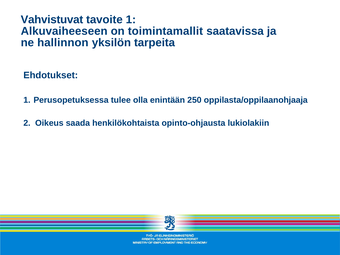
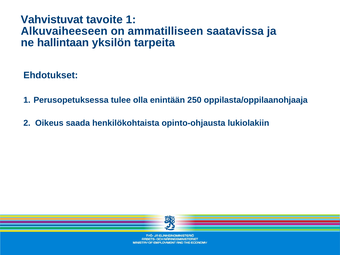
toimintamallit: toimintamallit -> ammatilliseen (165, 31)
hallinnon: hallinnon -> hallintaan (63, 43)
